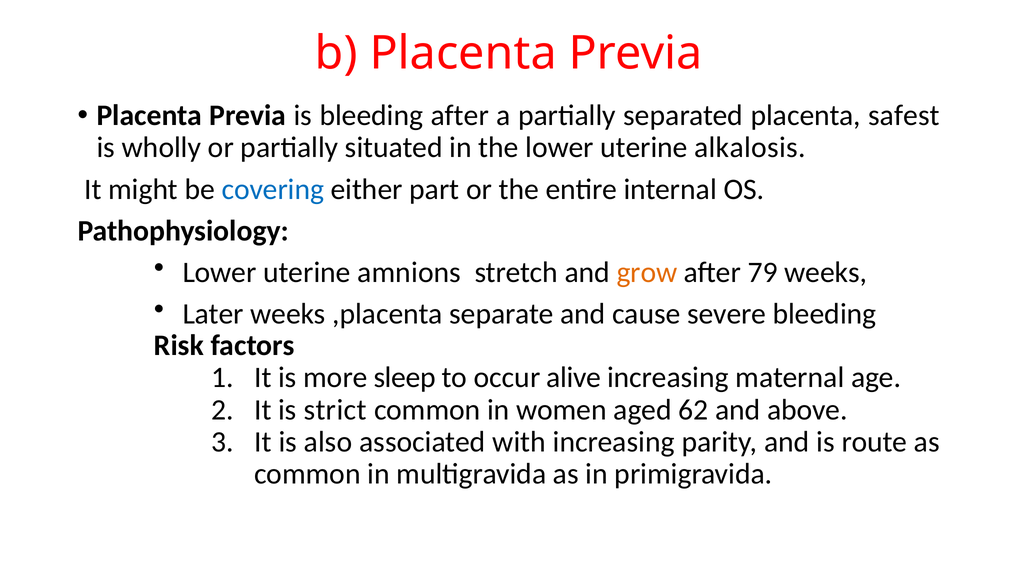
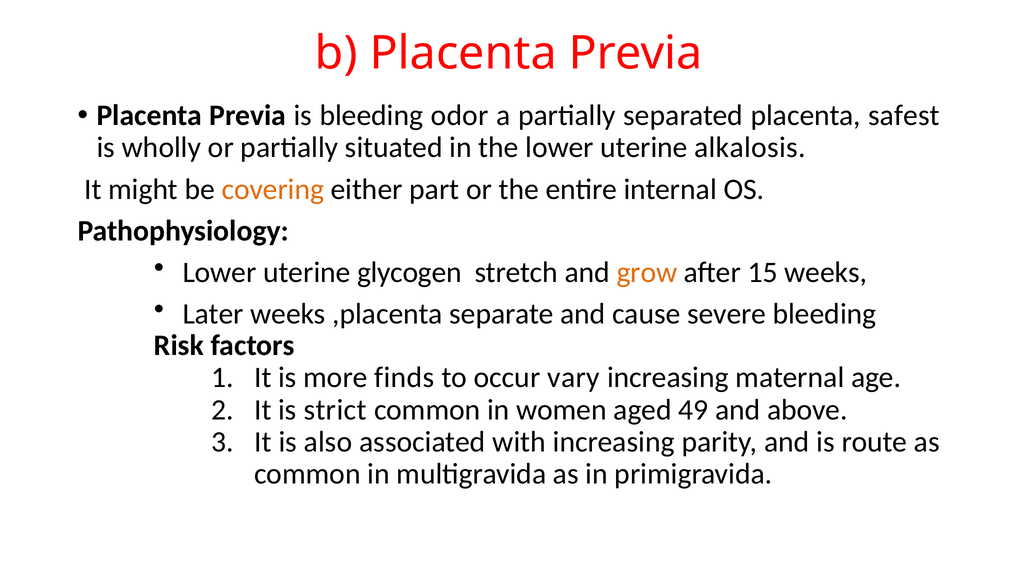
bleeding after: after -> odor (460, 115)
covering colour: blue -> orange (273, 189)
amnions: amnions -> glycogen (409, 272)
79: 79 -> 15 (763, 272)
sleep: sleep -> finds (404, 377)
alive: alive -> vary (574, 377)
62: 62 -> 49 (693, 409)
